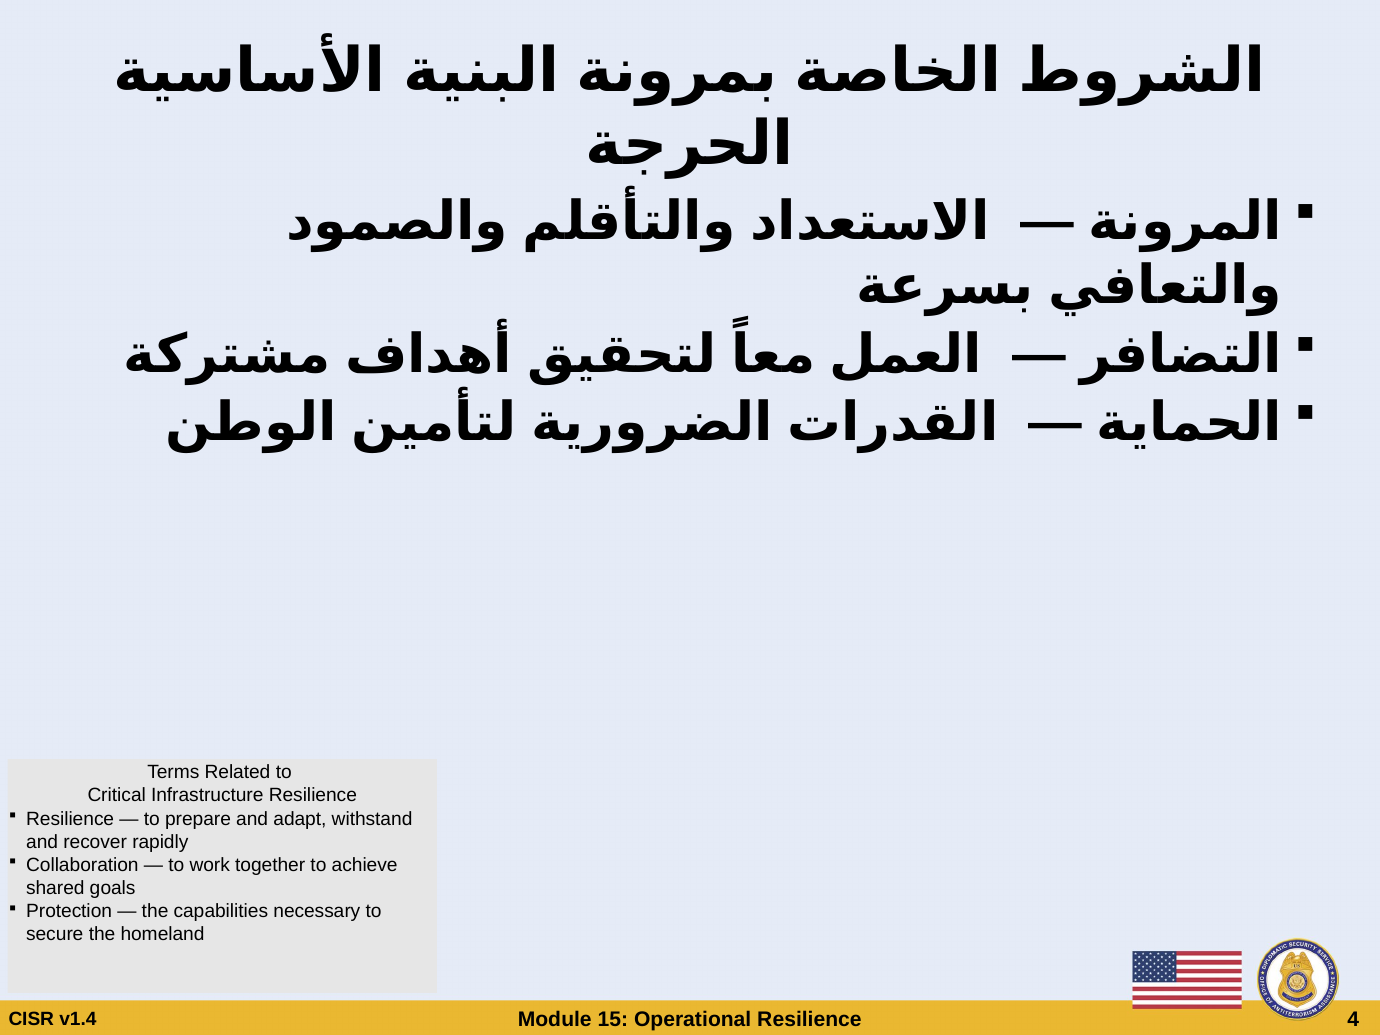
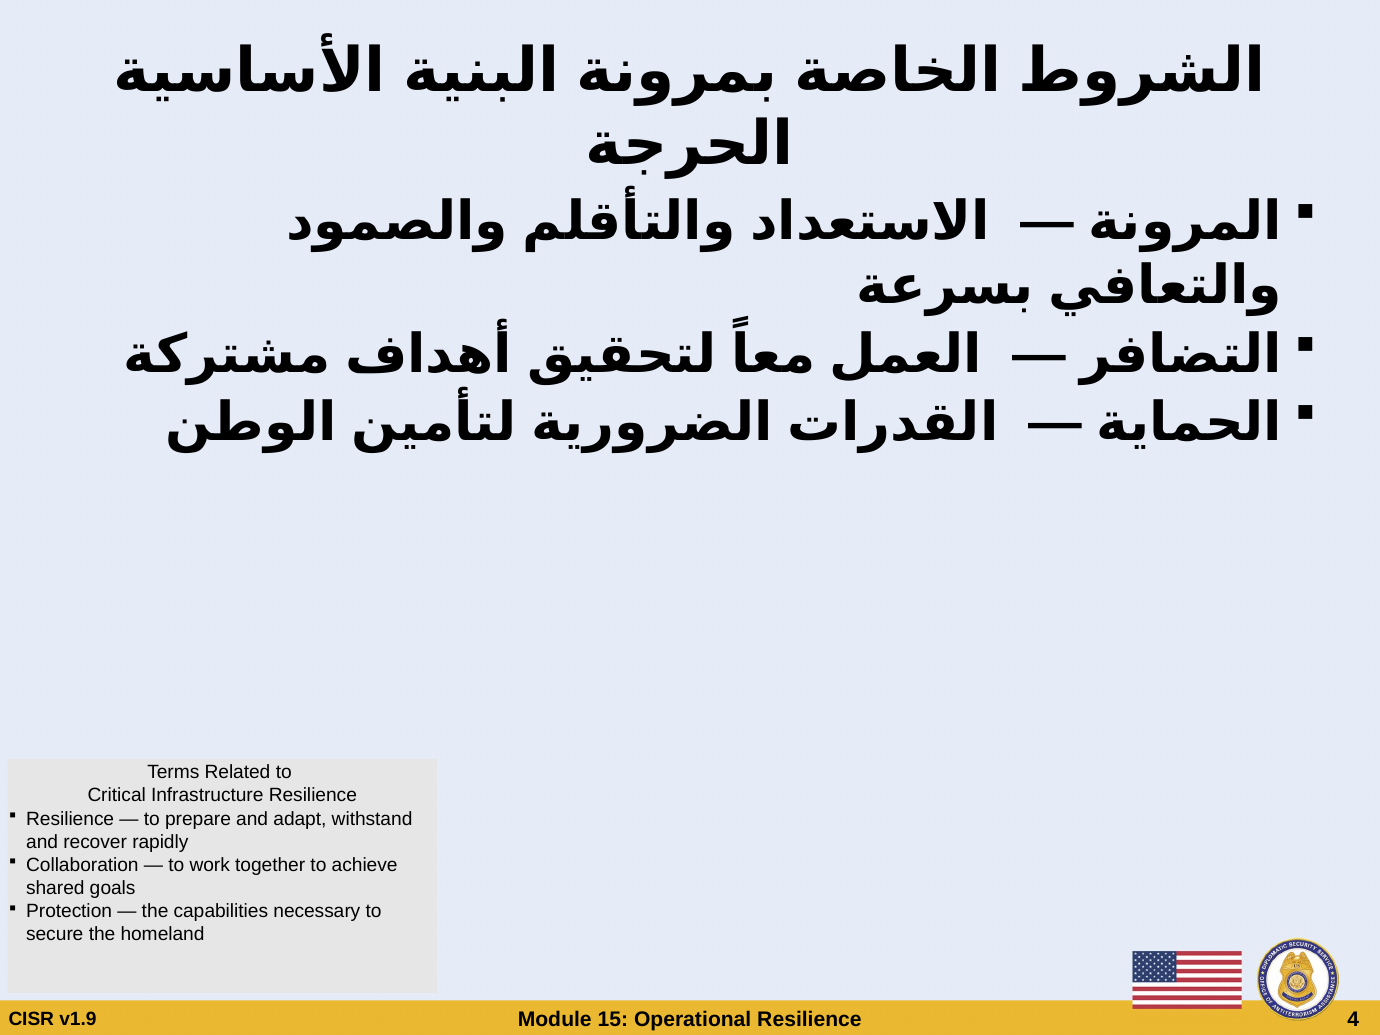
v1.4: v1.4 -> v1.9 (78, 1019)
